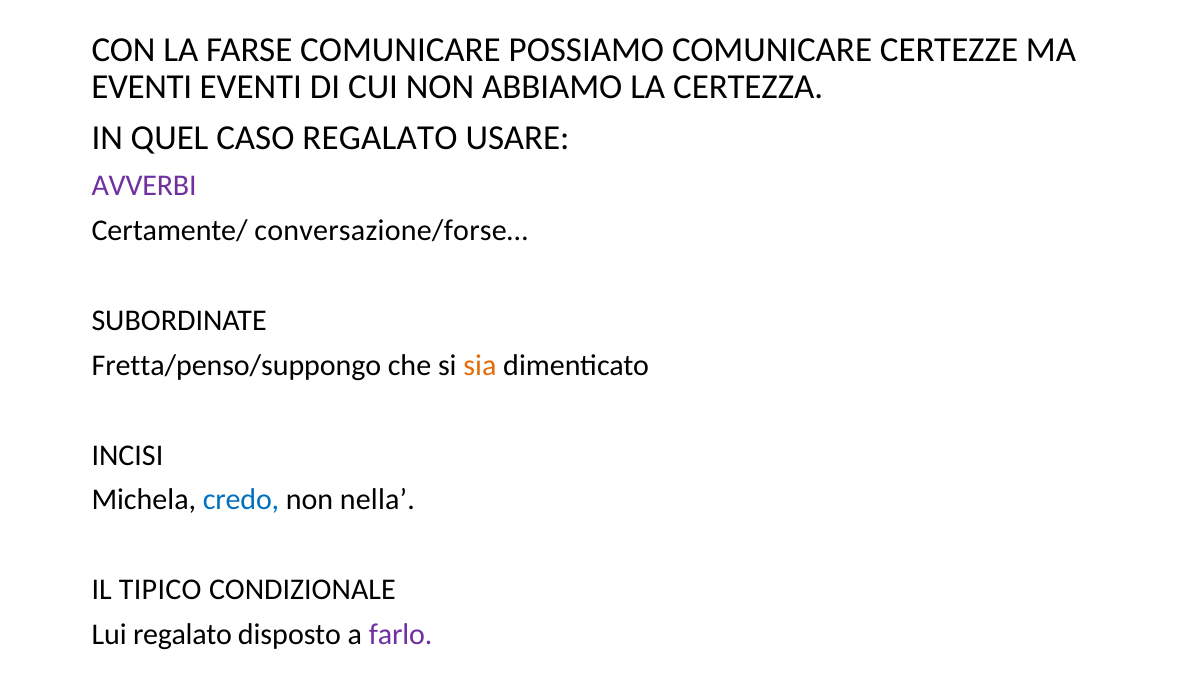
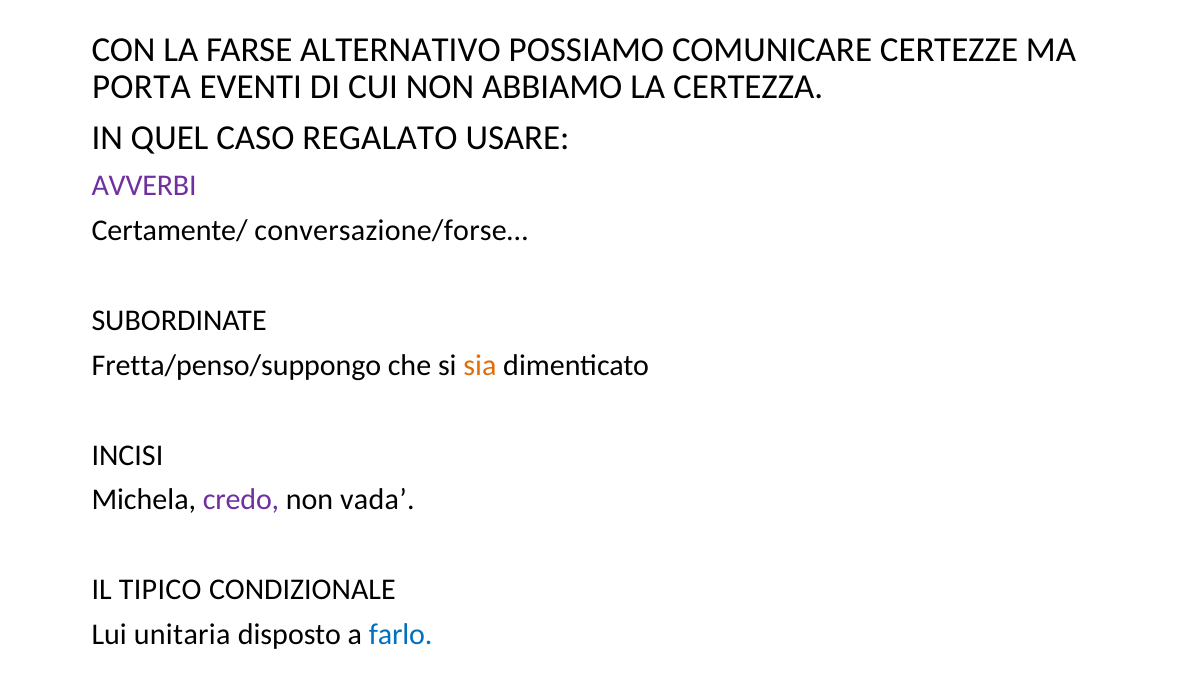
FARSE COMUNICARE: COMUNICARE -> ALTERNATIVO (400, 49)
EVENTI: EVENTI -> PORTA (142, 87)
credo colour: blue -> purple (241, 500)
nella: nella -> vada (377, 500)
Lui regalato: regalato -> unitaria (182, 635)
farlo colour: purple -> blue (401, 635)
